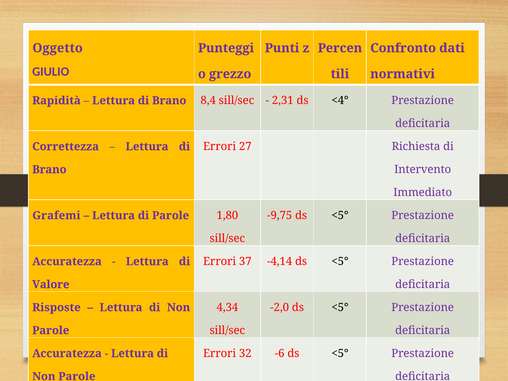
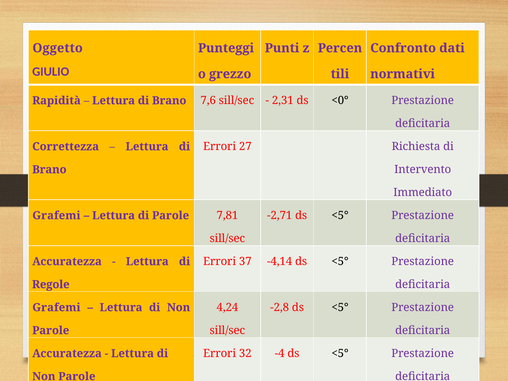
8,4: 8,4 -> 7,6 (208, 101)
<4°: <4° -> <0° (340, 101)
1,80: 1,80 -> 7,81 (227, 216)
-9,75: -9,75 -> -2,71 (280, 216)
Valore: Valore -> Regole (51, 284)
Risposte: Risposte -> Grafemi (56, 307)
4,34: 4,34 -> 4,24 (227, 307)
-2,0: -2,0 -> -2,8 (280, 307)
-6: -6 -> -4 (280, 353)
